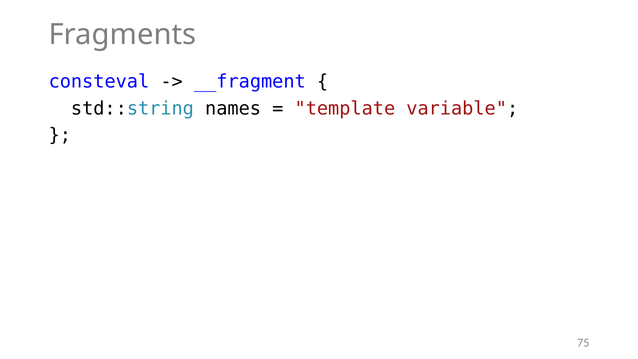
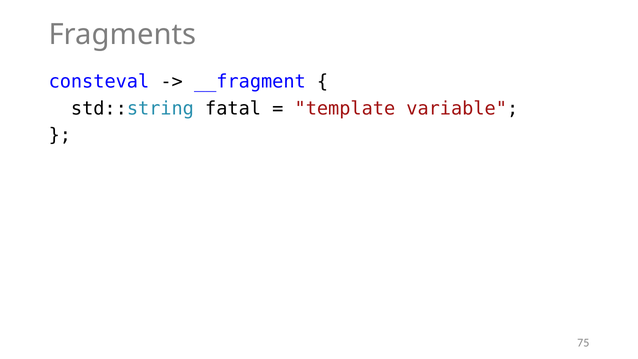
names: names -> fatal (233, 108)
